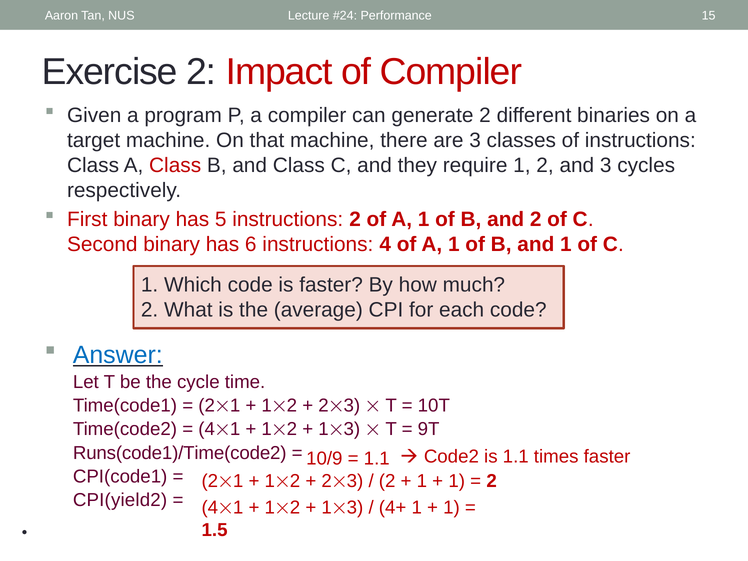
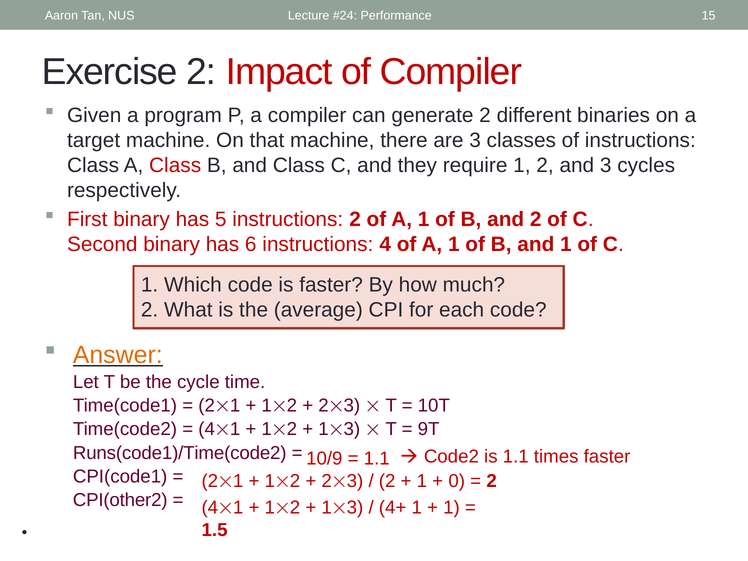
Answer colour: blue -> orange (118, 355)
1: 1 -> 0 (457, 481)
CPI(yield2: CPI(yield2 -> CPI(other2 (120, 500)
